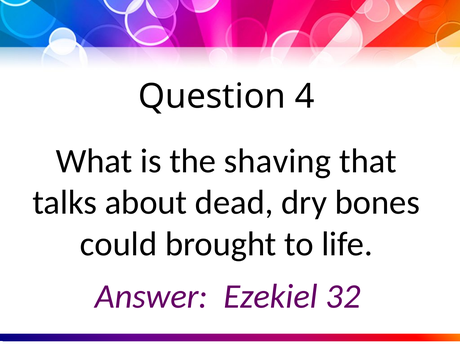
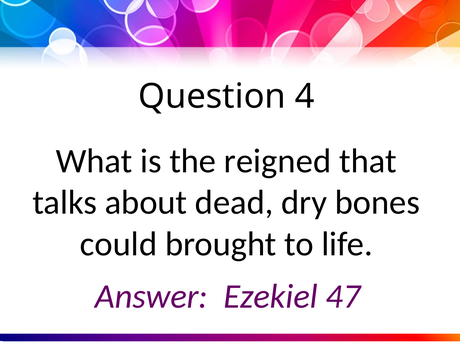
shaving: shaving -> reigned (278, 161)
32: 32 -> 47 (343, 297)
